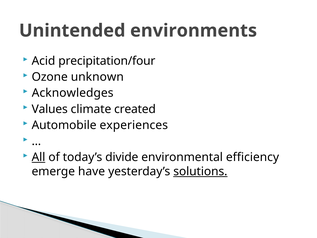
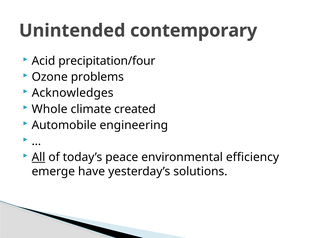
environments: environments -> contemporary (194, 31)
unknown: unknown -> problems (97, 77)
Values: Values -> Whole (50, 109)
experiences: experiences -> engineering (134, 125)
divide: divide -> peace (122, 157)
solutions underline: present -> none (200, 171)
